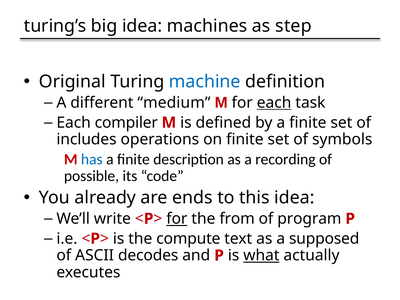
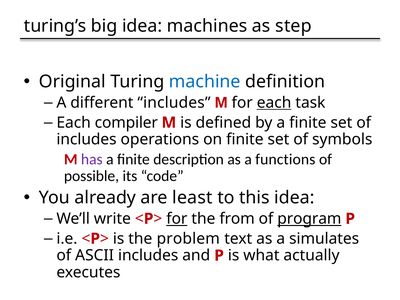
different medium: medium -> includes (174, 103)
has colour: blue -> purple (92, 159)
recording: recording -> functions (285, 159)
ends: ends -> least (192, 198)
program underline: none -> present (309, 219)
compute: compute -> problem (188, 239)
supposed: supposed -> simulates (324, 239)
ASCII decodes: decodes -> includes (148, 255)
what underline: present -> none (261, 255)
